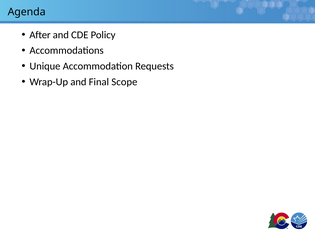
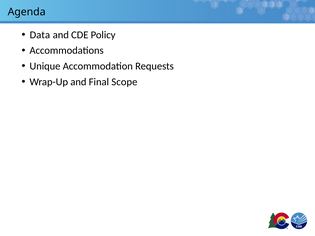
After: After -> Data (40, 35)
